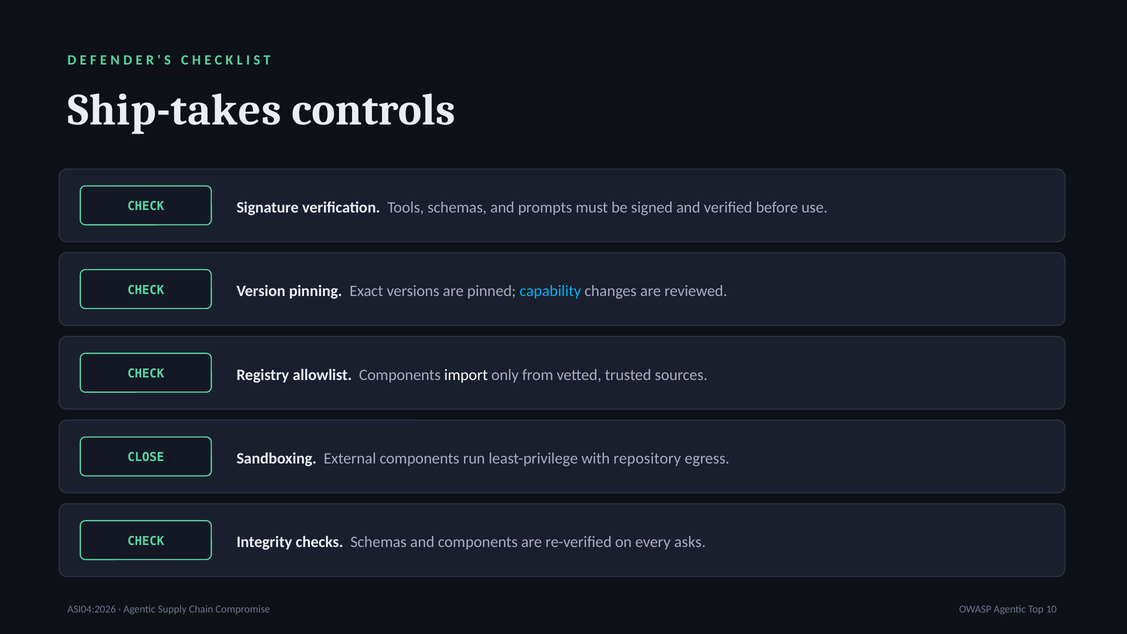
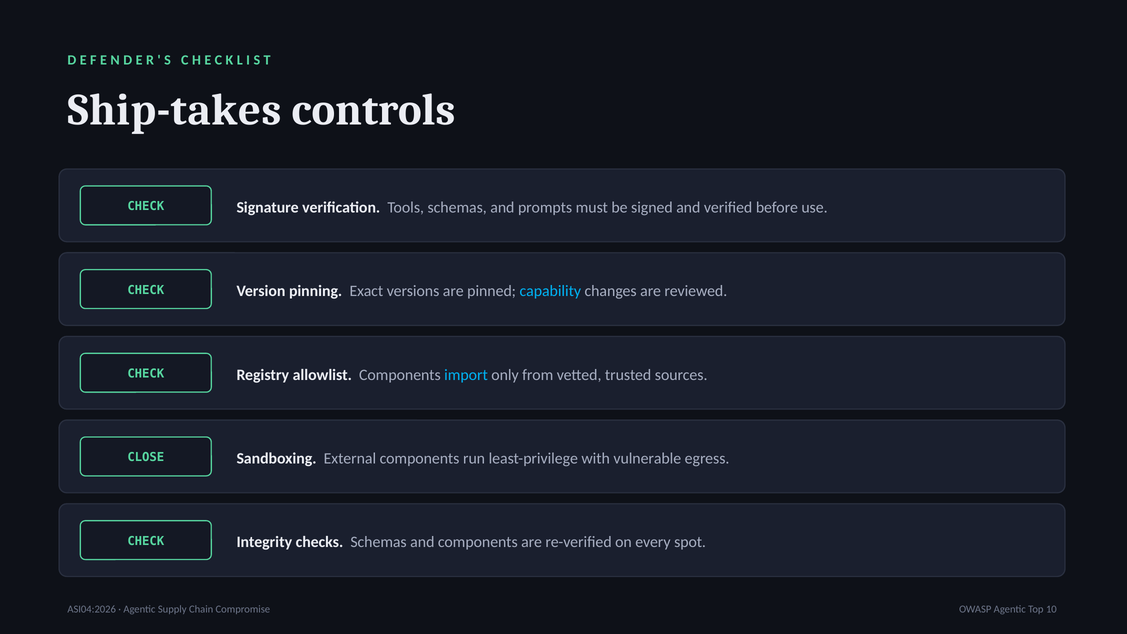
import colour: white -> light blue (466, 375)
repository: repository -> vulnerable (647, 458)
asks: asks -> spot (690, 542)
